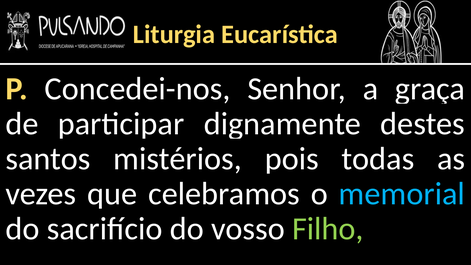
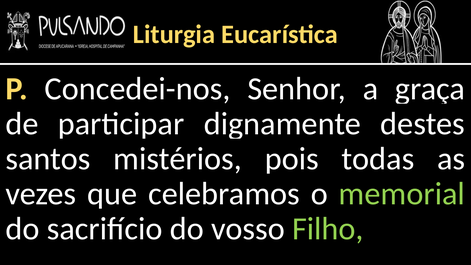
memorial colour: light blue -> light green (402, 194)
